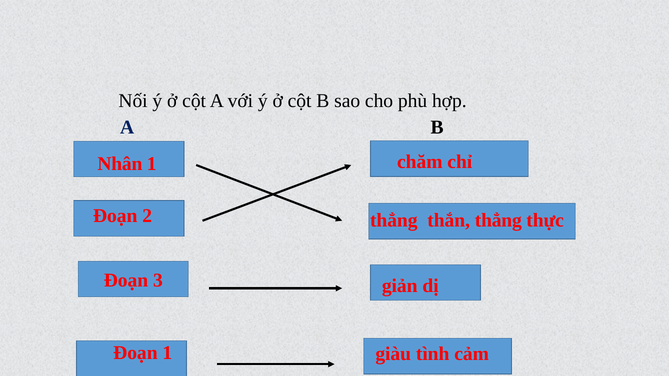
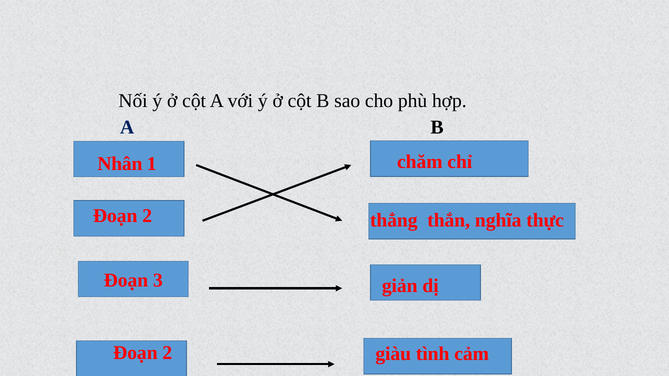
thắn thẳng: thẳng -> nghĩa (498, 221)
1: 1 -> 2 (167, 353)
